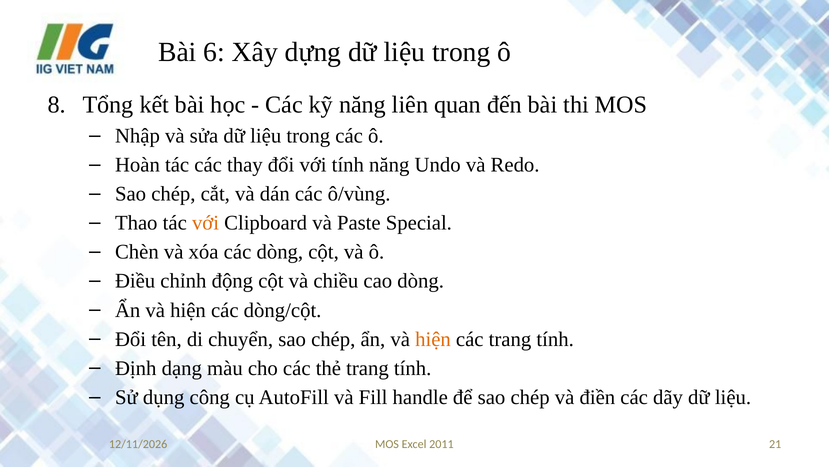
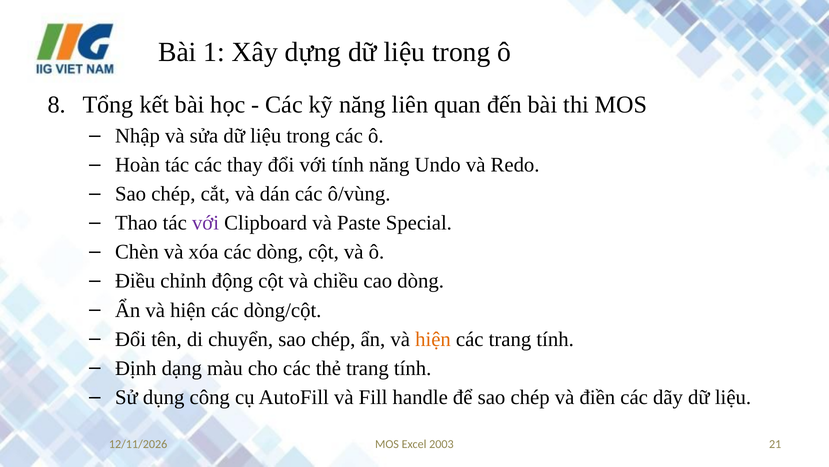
6: 6 -> 1 (214, 52)
với colour: orange -> purple (206, 223)
2011: 2011 -> 2003 (441, 443)
